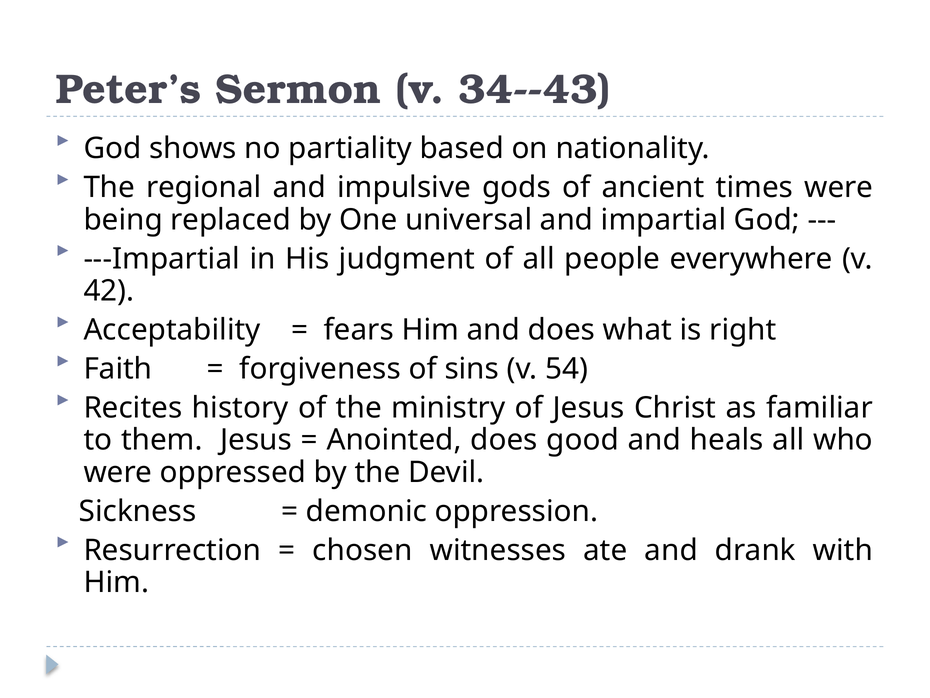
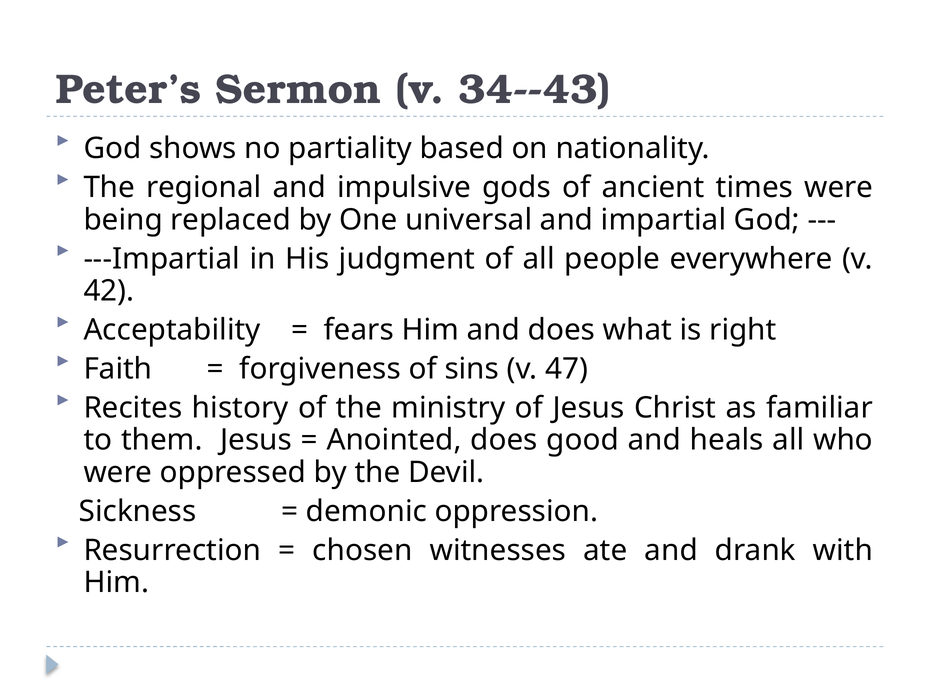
54: 54 -> 47 (567, 369)
